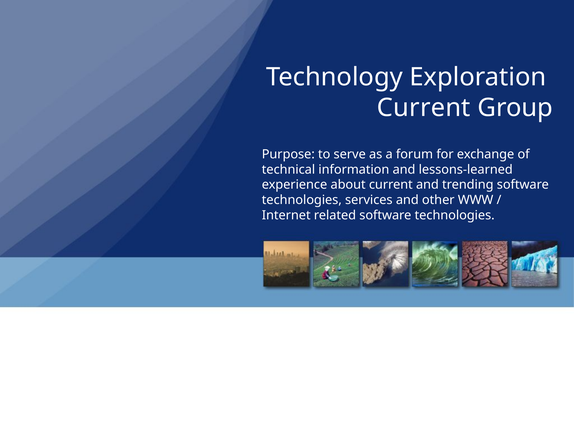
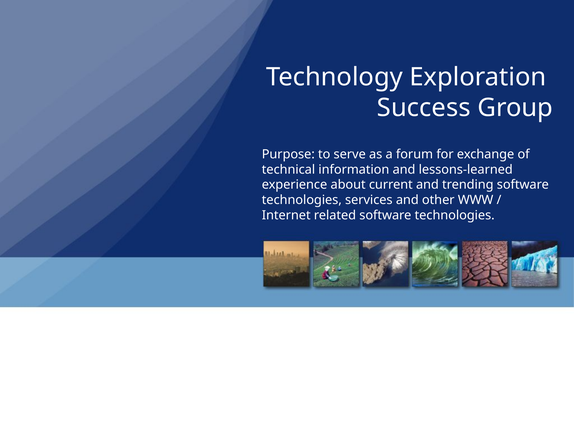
Current: Current -> Success (424, 108)
